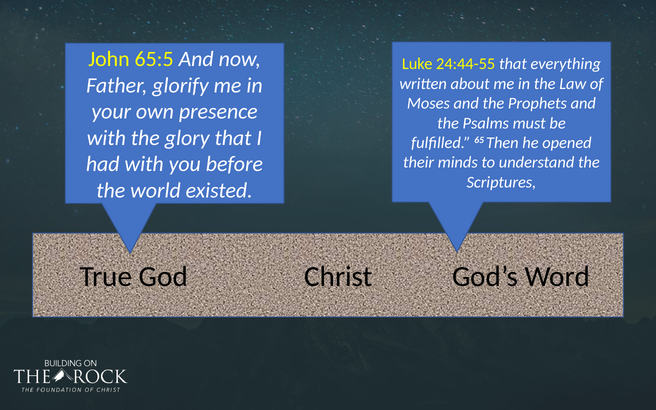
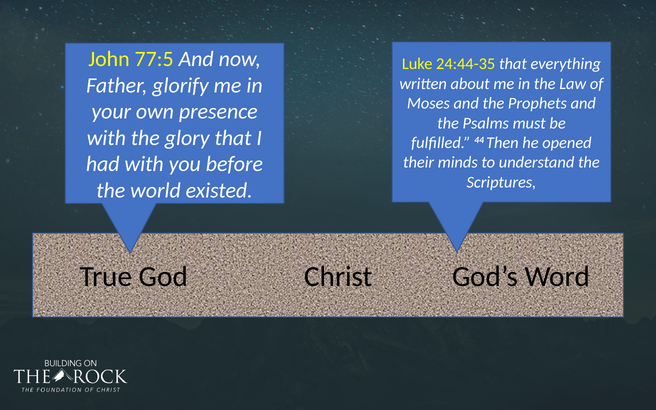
65:5: 65:5 -> 77:5 (154, 59)
24:44-55: 24:44-55 -> 24:44-35 (466, 64)
65: 65 -> 44 (479, 140)
